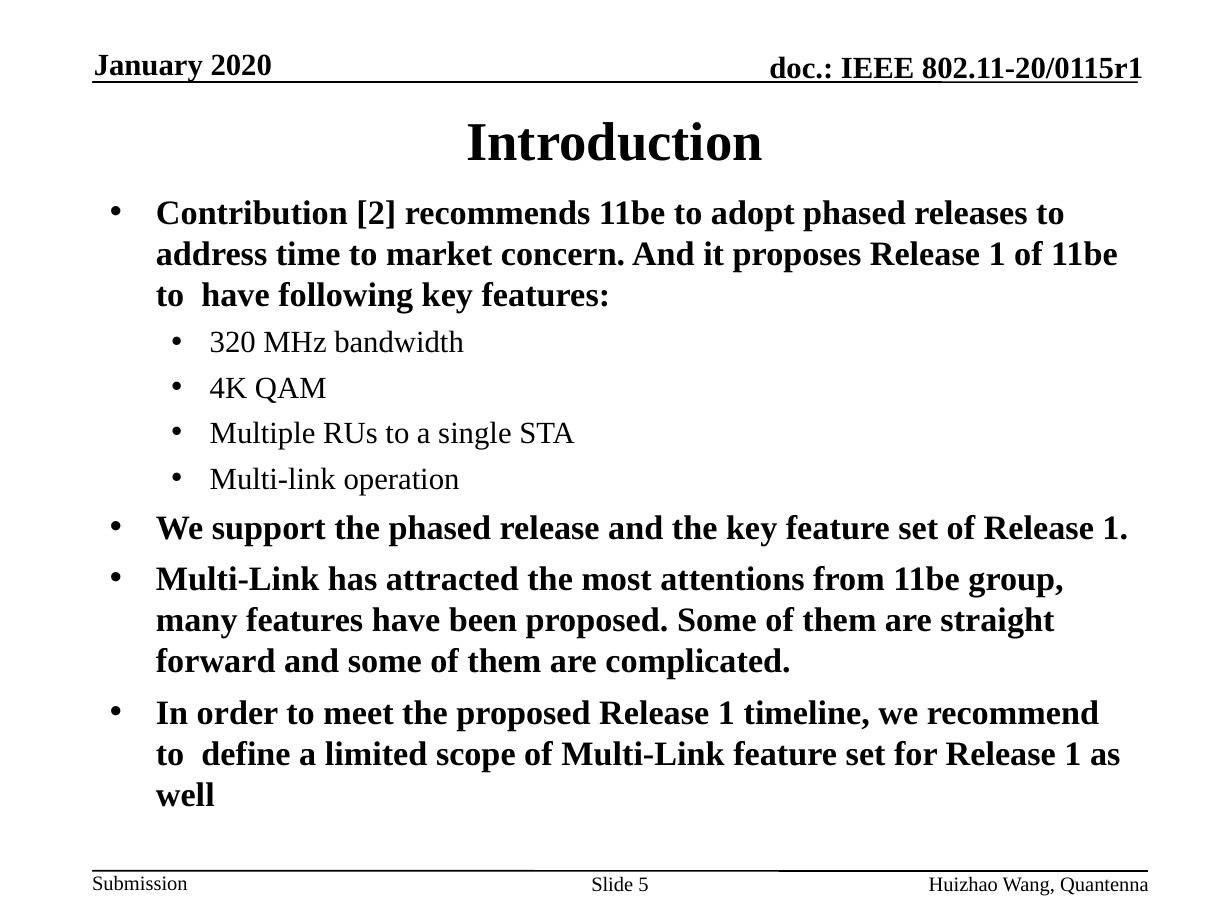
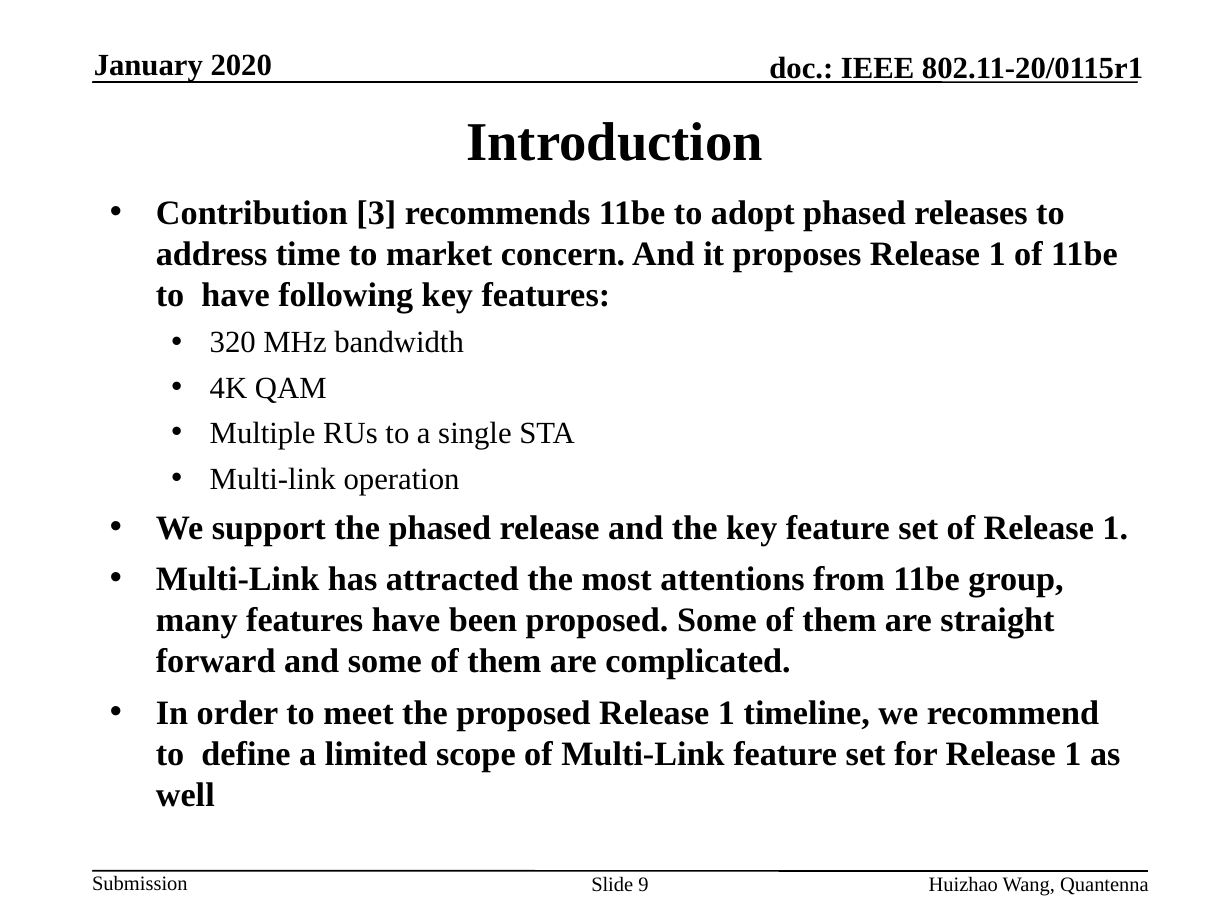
2: 2 -> 3 (376, 214)
5: 5 -> 9 (644, 885)
